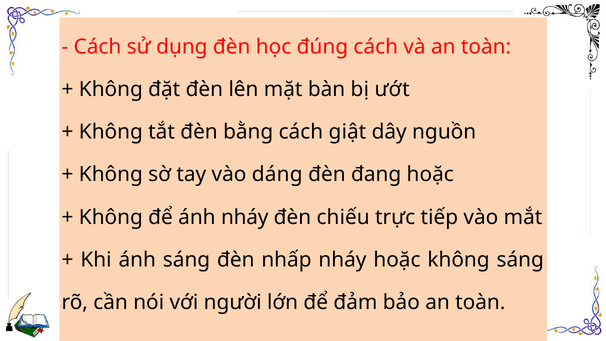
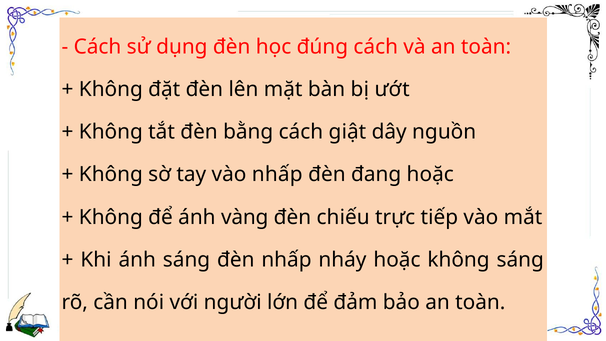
vào dáng: dáng -> nhấp (277, 174)
ánh nháy: nháy -> vàng (245, 217)
